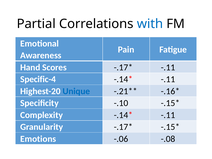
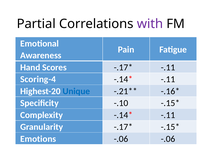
with colour: blue -> purple (150, 24)
Specific-4: Specific-4 -> Scoring-4 (38, 79)
-.06 -.08: -.08 -> -.06 (168, 139)
